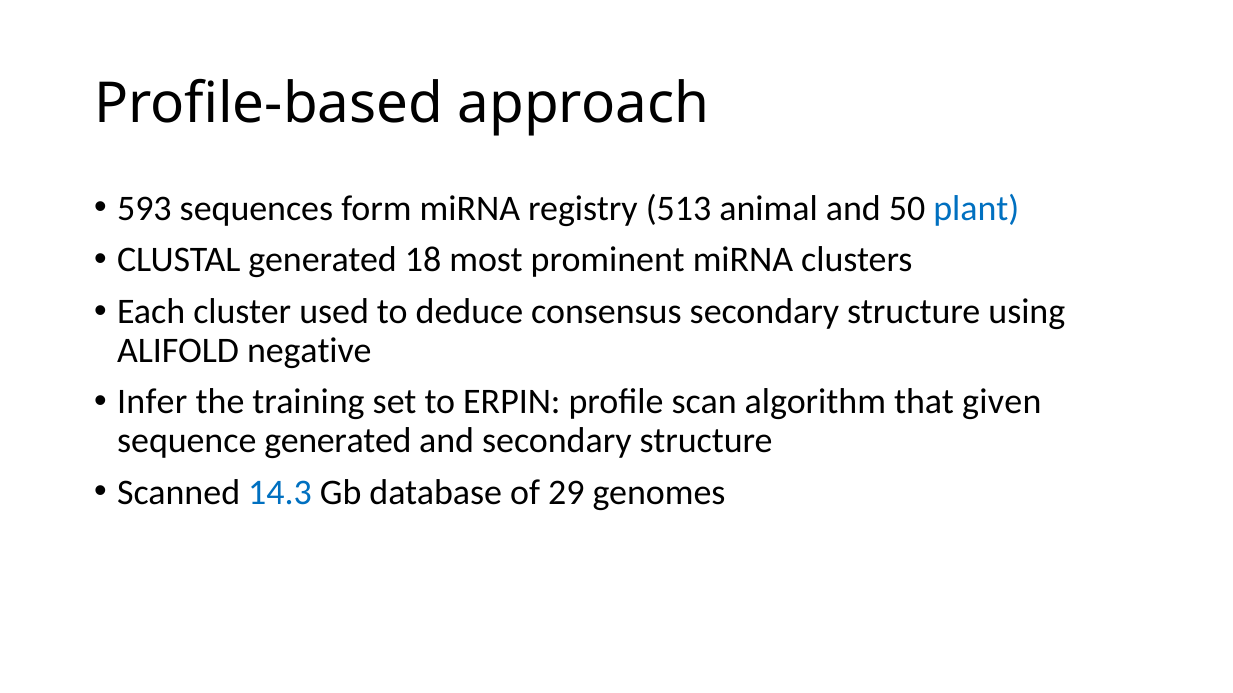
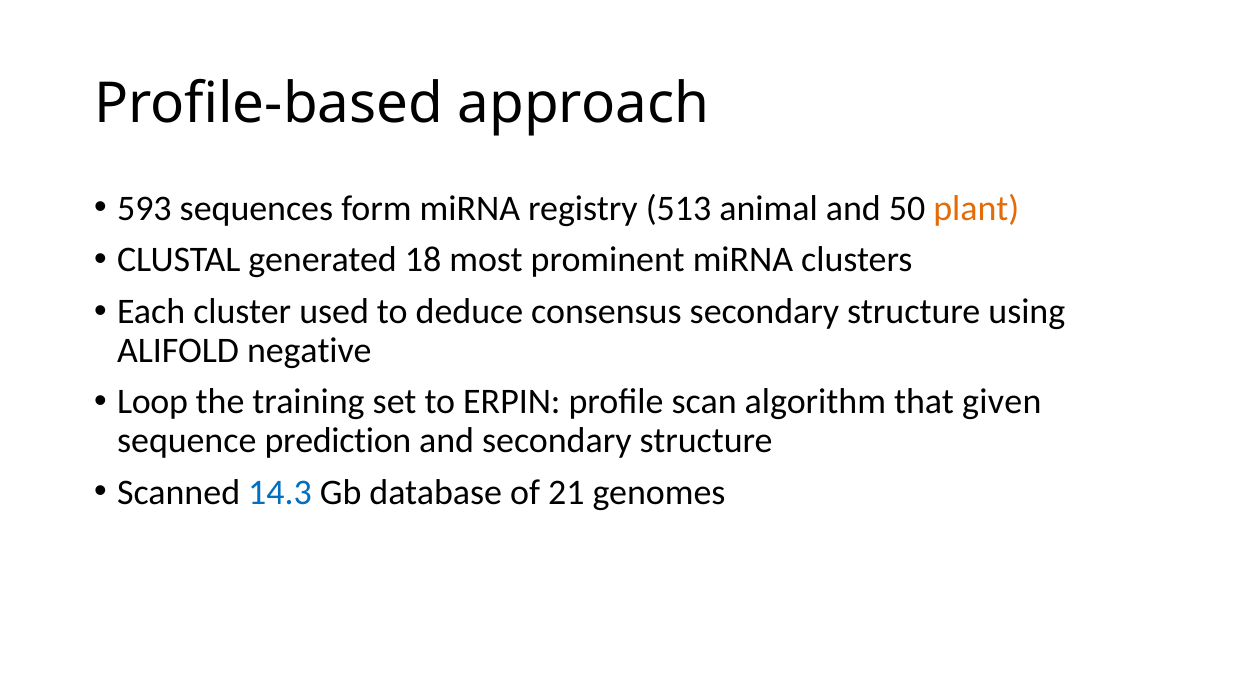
plant colour: blue -> orange (976, 208)
Infer: Infer -> Loop (153, 402)
sequence generated: generated -> prediction (338, 441)
29: 29 -> 21 (566, 493)
